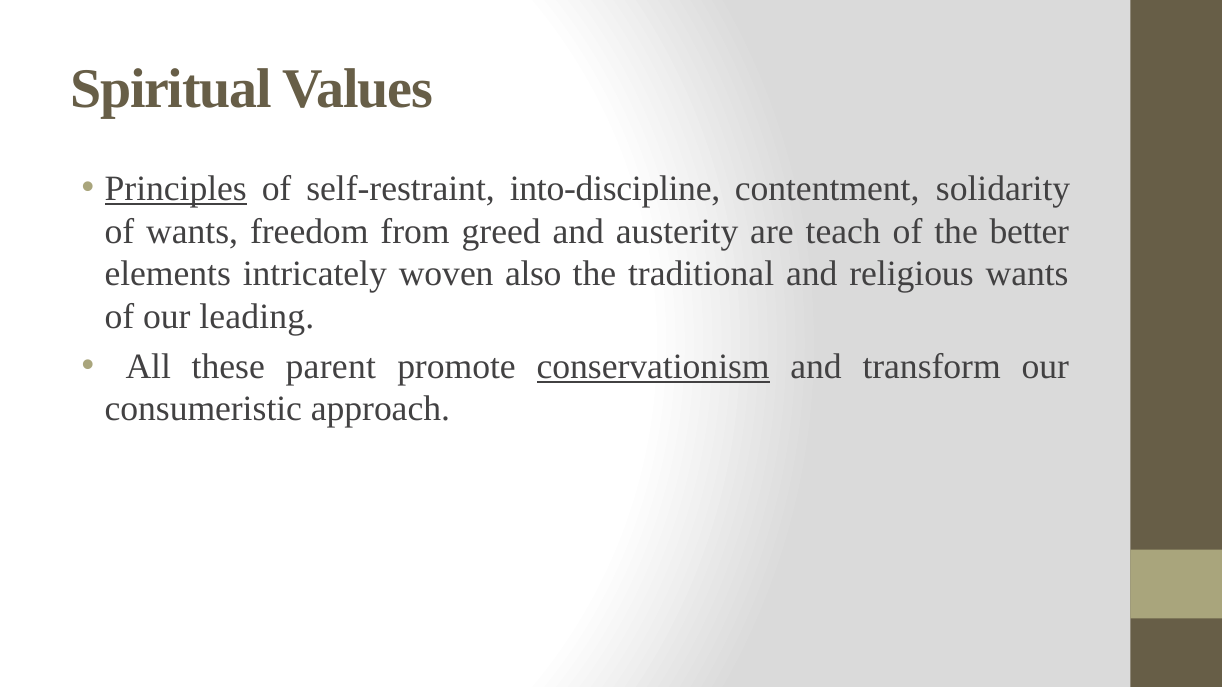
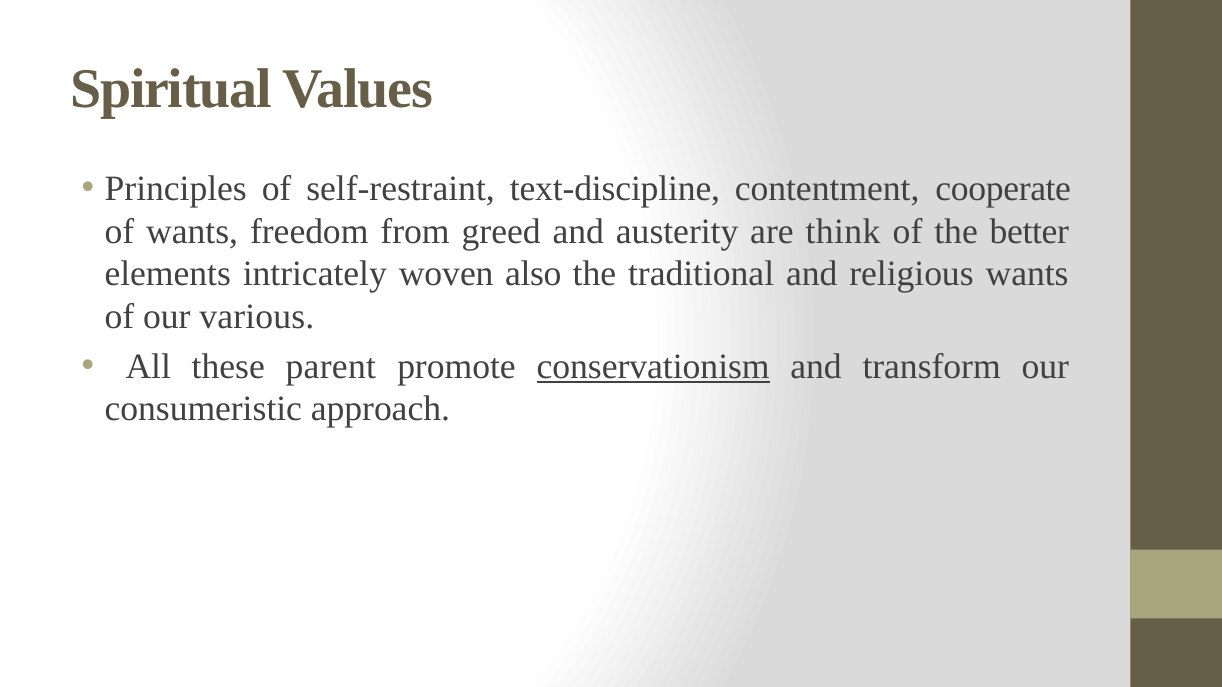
Principles underline: present -> none (176, 189)
into-discipline: into-discipline -> text-discipline (615, 189)
solidarity: solidarity -> cooperate (1003, 189)
teach: teach -> think (843, 231)
leading: leading -> various (257, 317)
